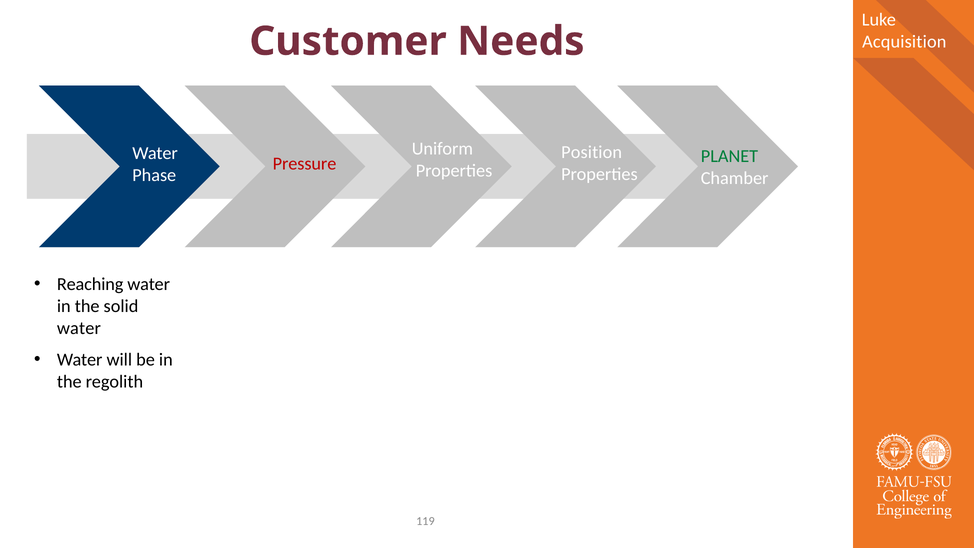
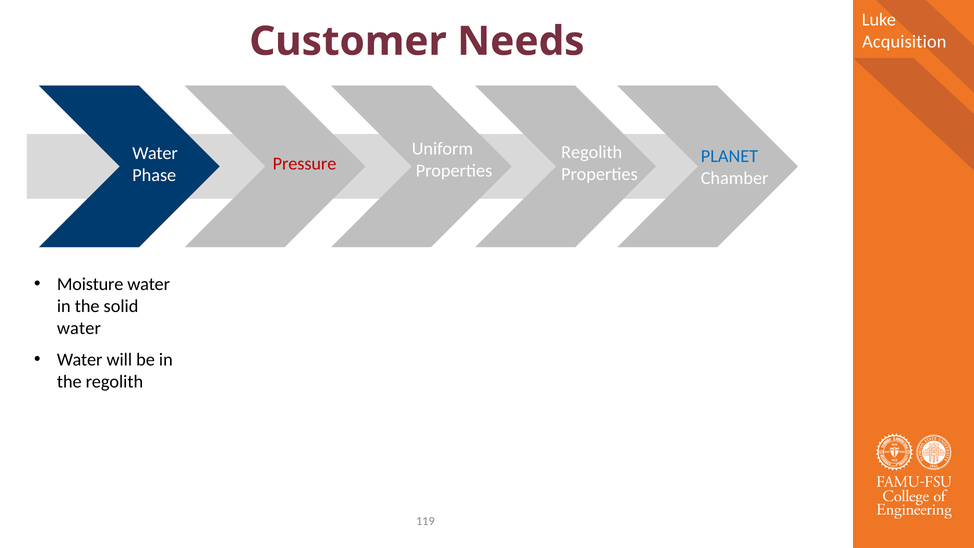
Position: Position -> Regolith (592, 152)
PLANET colour: green -> blue (729, 156)
Reaching: Reaching -> Moisture (90, 284)
